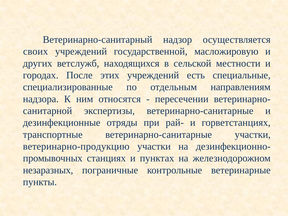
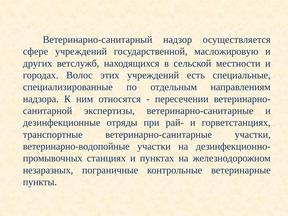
своих: своих -> сфере (36, 51)
После: После -> Волос (79, 75)
ветеринарно-продукцию: ветеринарно-продукцию -> ветеринарно-водопойные (76, 146)
